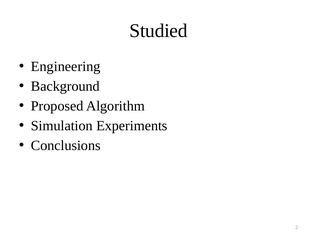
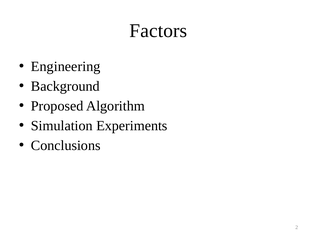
Studied: Studied -> Factors (158, 31)
